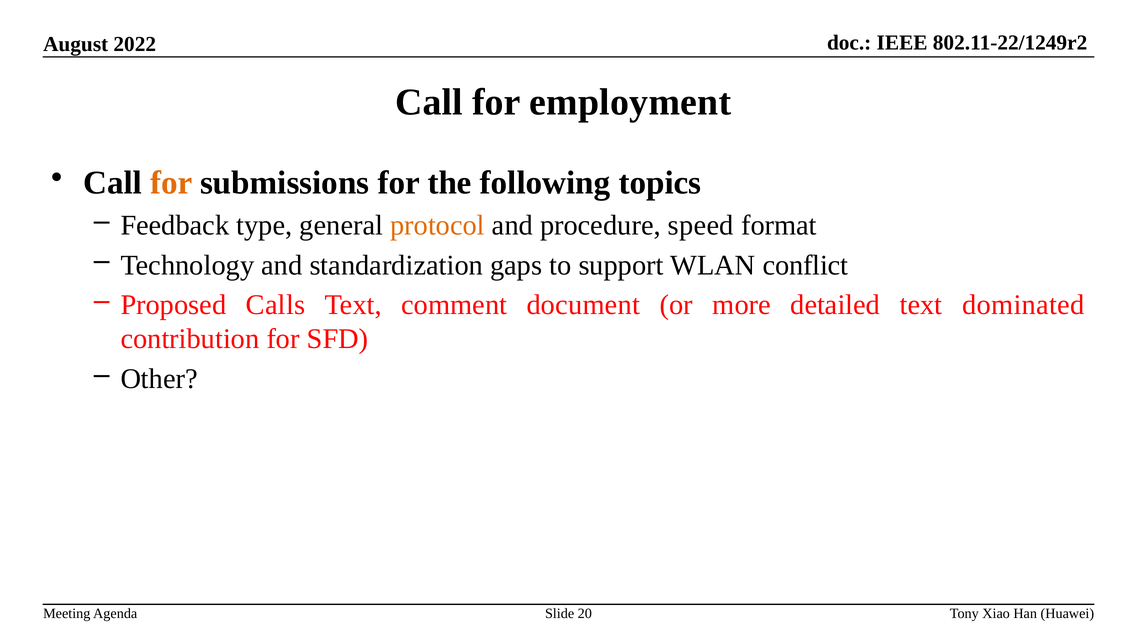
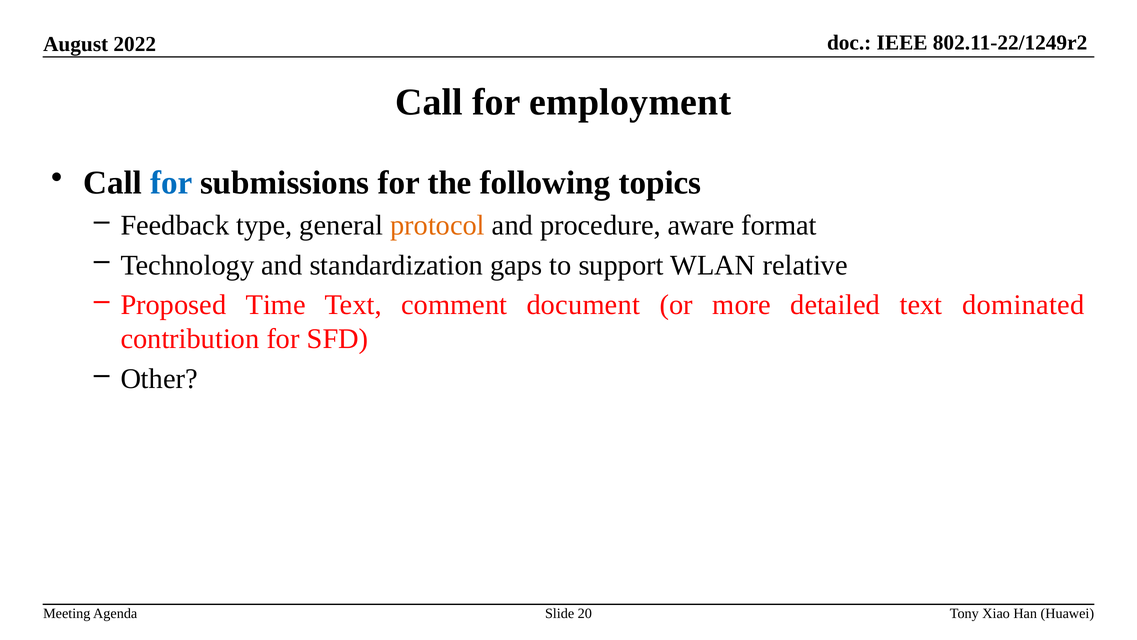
for colour: orange -> blue (171, 183)
speed: speed -> aware (701, 225)
conflict: conflict -> relative (805, 265)
Calls: Calls -> Time (276, 305)
